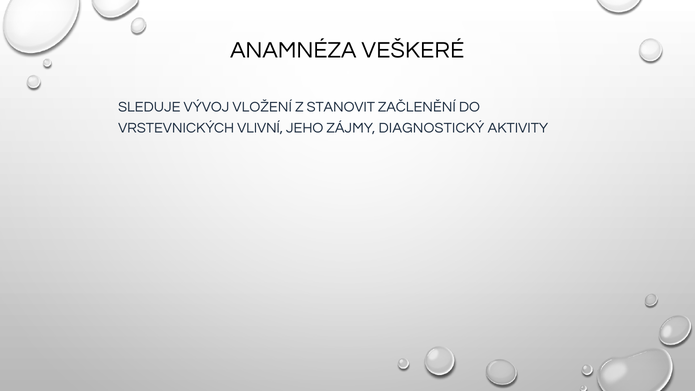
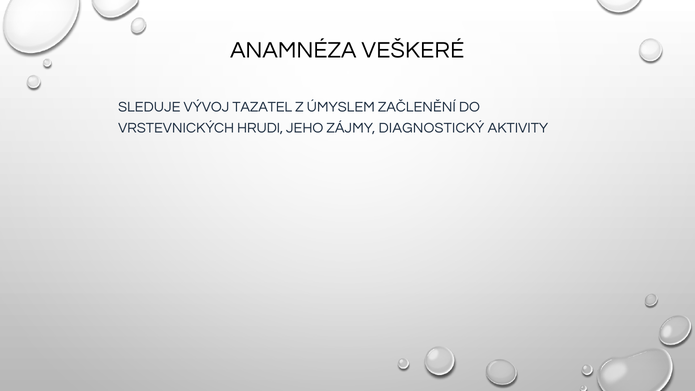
VLOŽENÍ: VLOŽENÍ -> TAZATEL (262, 107)
STANOVIT: STANOVIT -> ÚMYSLEM (341, 107)
VLIVNÍ: VLIVNÍ -> HRUDI (260, 128)
